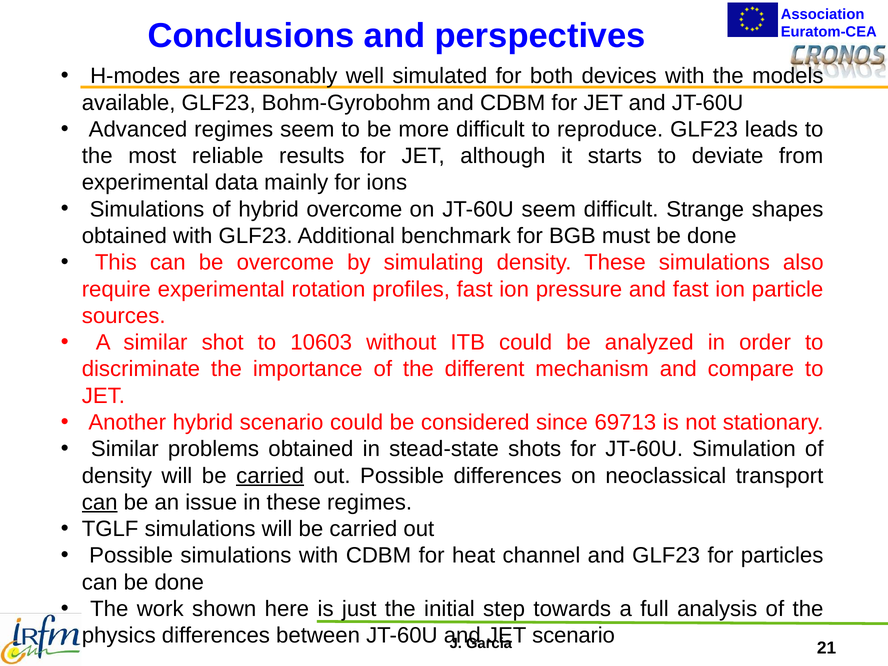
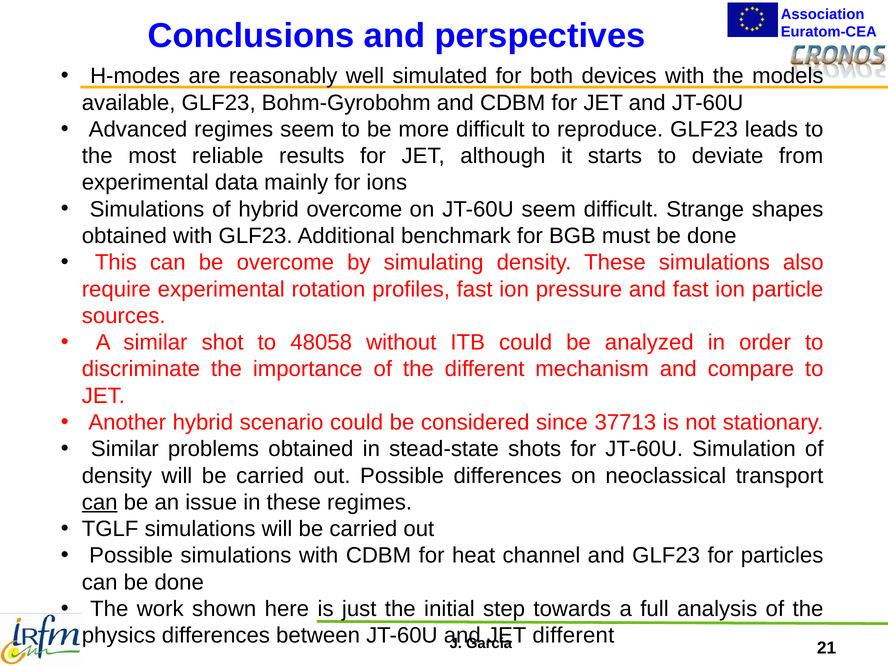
10603: 10603 -> 48058 (321, 342)
69713: 69713 -> 37713 (625, 422)
carried underline: present -> none (270, 476)
scenario: scenario -> different (573, 636)
